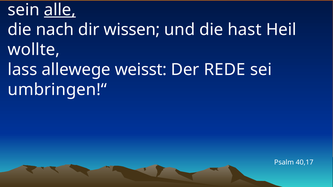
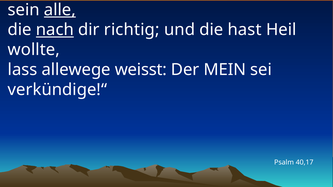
nach underline: none -> present (55, 30)
wissen: wissen -> richtig (132, 30)
REDE: REDE -> MEIN (225, 70)
umbringen!“: umbringen!“ -> verkündige!“ (57, 90)
